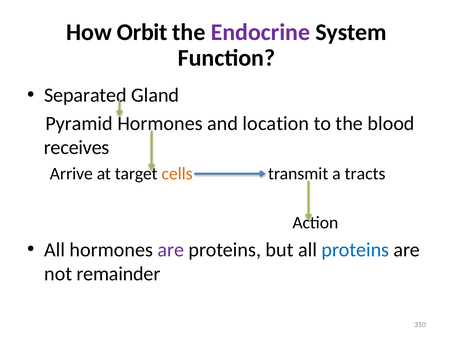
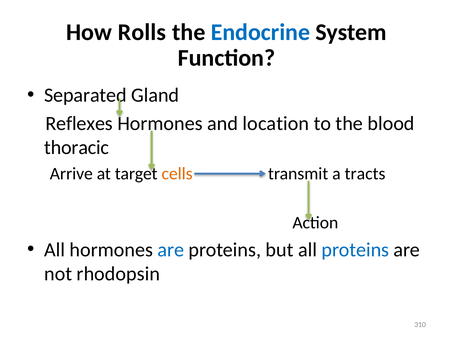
Orbit: Orbit -> Rolls (142, 32)
Endocrine colour: purple -> blue (260, 32)
Pyramid: Pyramid -> Reflexes (79, 123)
receives: receives -> thoracic (77, 147)
are colour: purple -> blue (171, 250)
remainder: remainder -> rhodopsin (118, 274)
